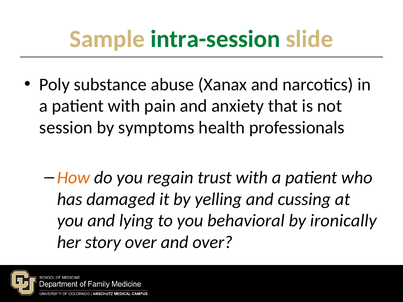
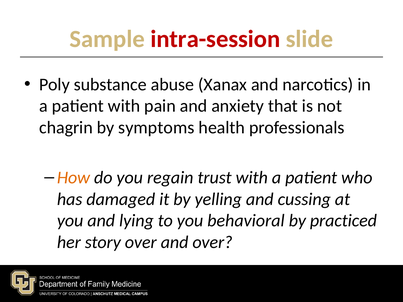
intra-session colour: green -> red (215, 39)
session: session -> chagrin (66, 128)
ironically: ironically -> practiced (343, 221)
